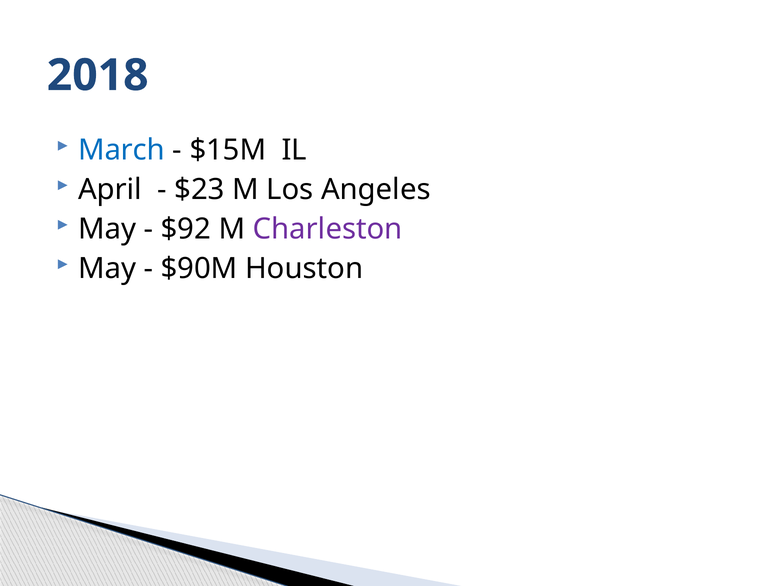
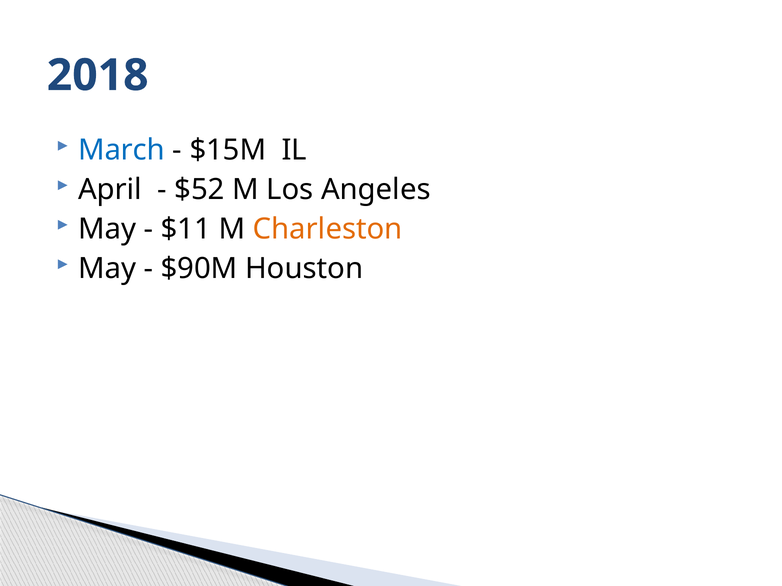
$23: $23 -> $52 (199, 190)
$92: $92 -> $11 (186, 229)
Charleston colour: purple -> orange (328, 229)
